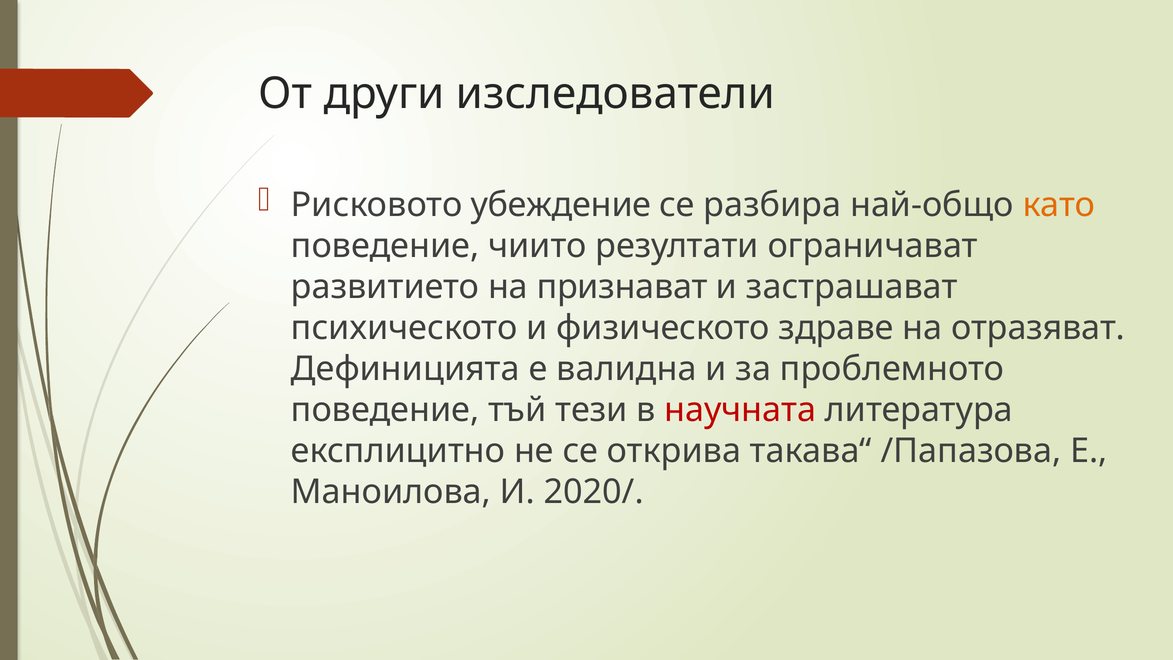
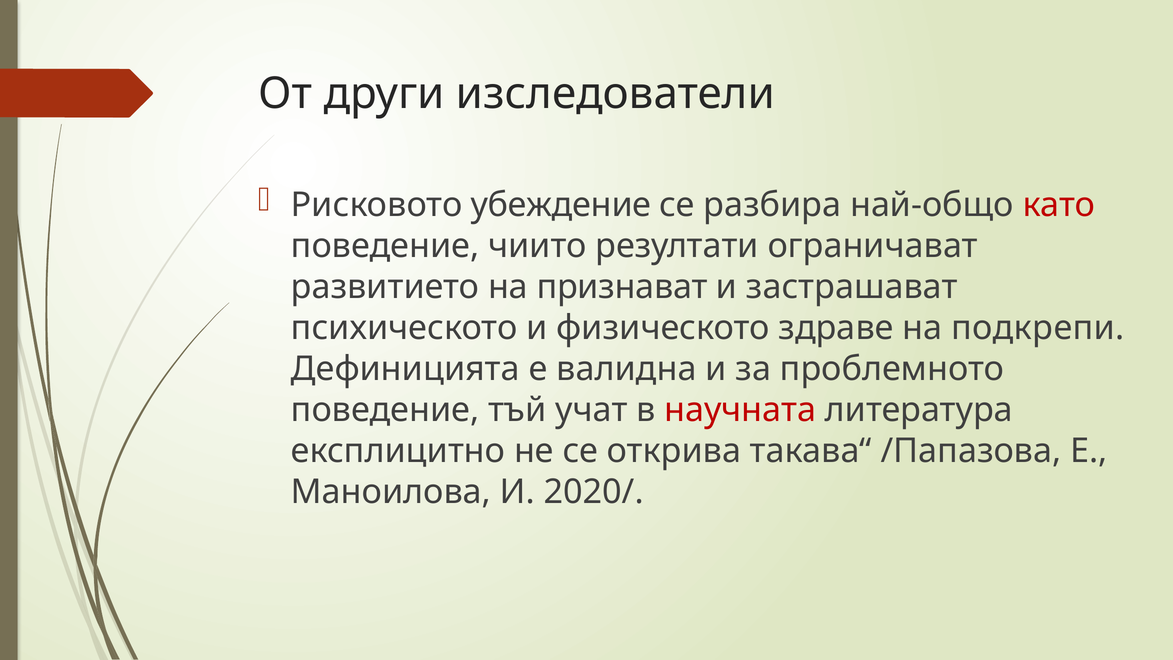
като colour: orange -> red (1059, 205)
отразяват: отразяват -> подкрепи (1038, 328)
тези: тези -> учат (591, 410)
